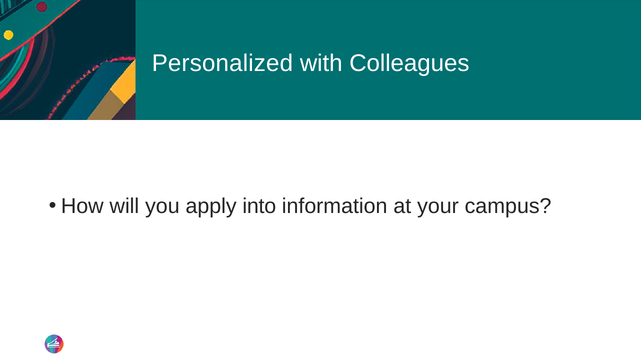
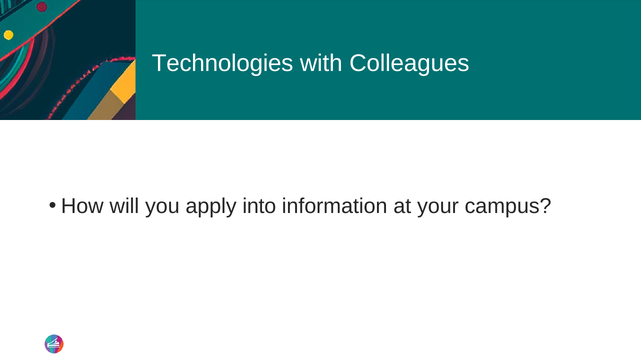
Personalized: Personalized -> Technologies (223, 63)
